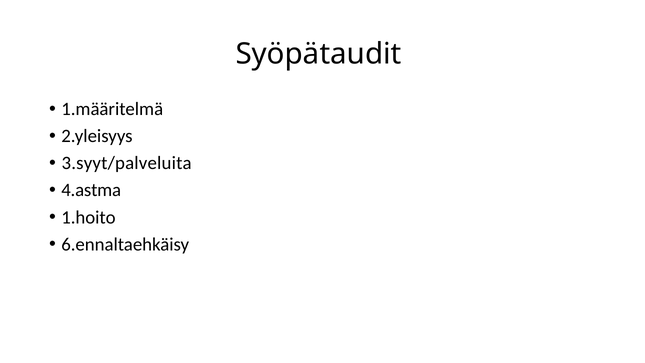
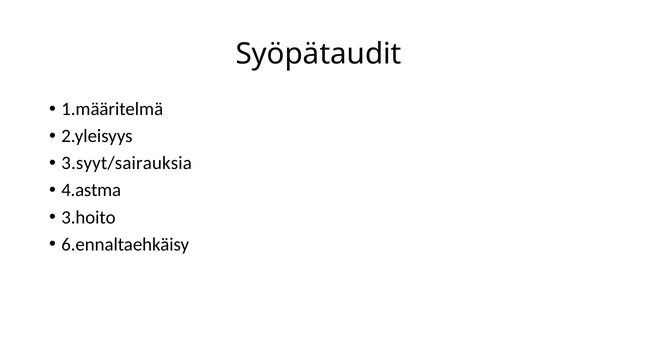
3.syyt/palveluita: 3.syyt/palveluita -> 3.syyt/sairauksia (127, 163)
1.hoito: 1.hoito -> 3.hoito (88, 217)
